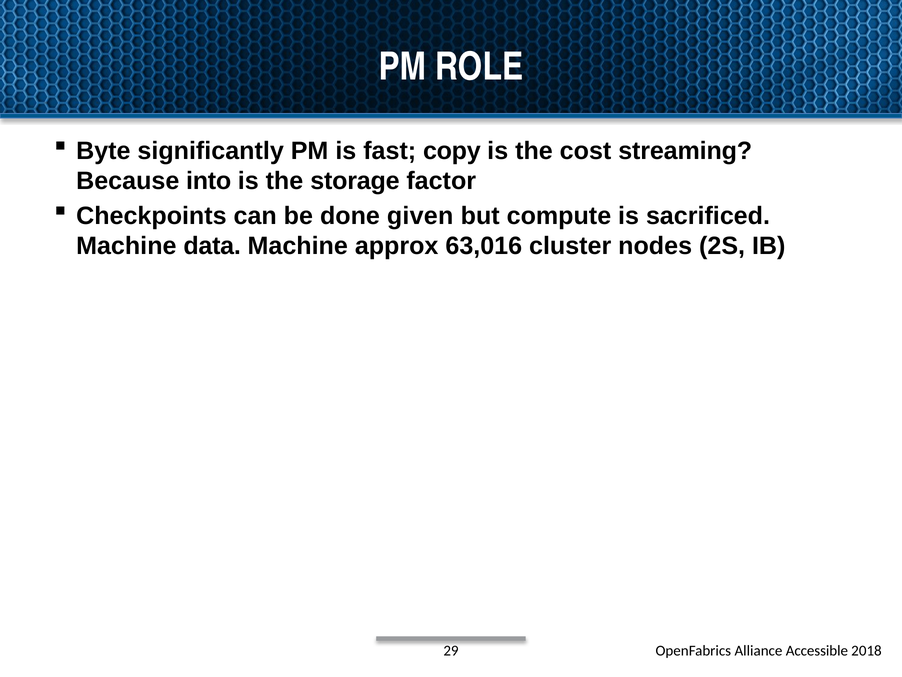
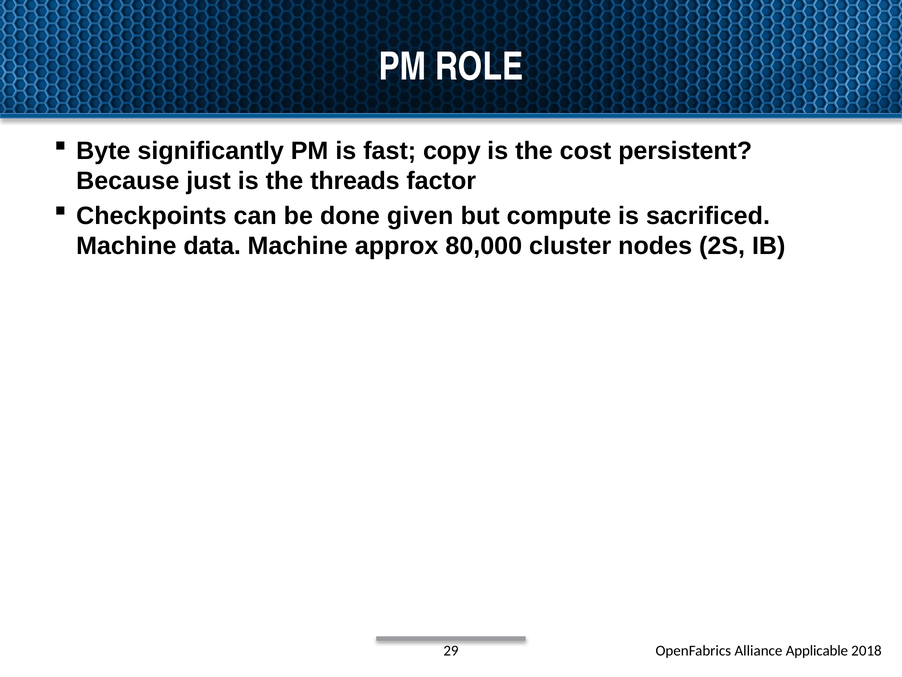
streaming: streaming -> persistent (685, 151)
into: into -> just (209, 181)
storage: storage -> threads (355, 181)
63,016: 63,016 -> 80,000 (484, 246)
Accessible: Accessible -> Applicable (817, 650)
